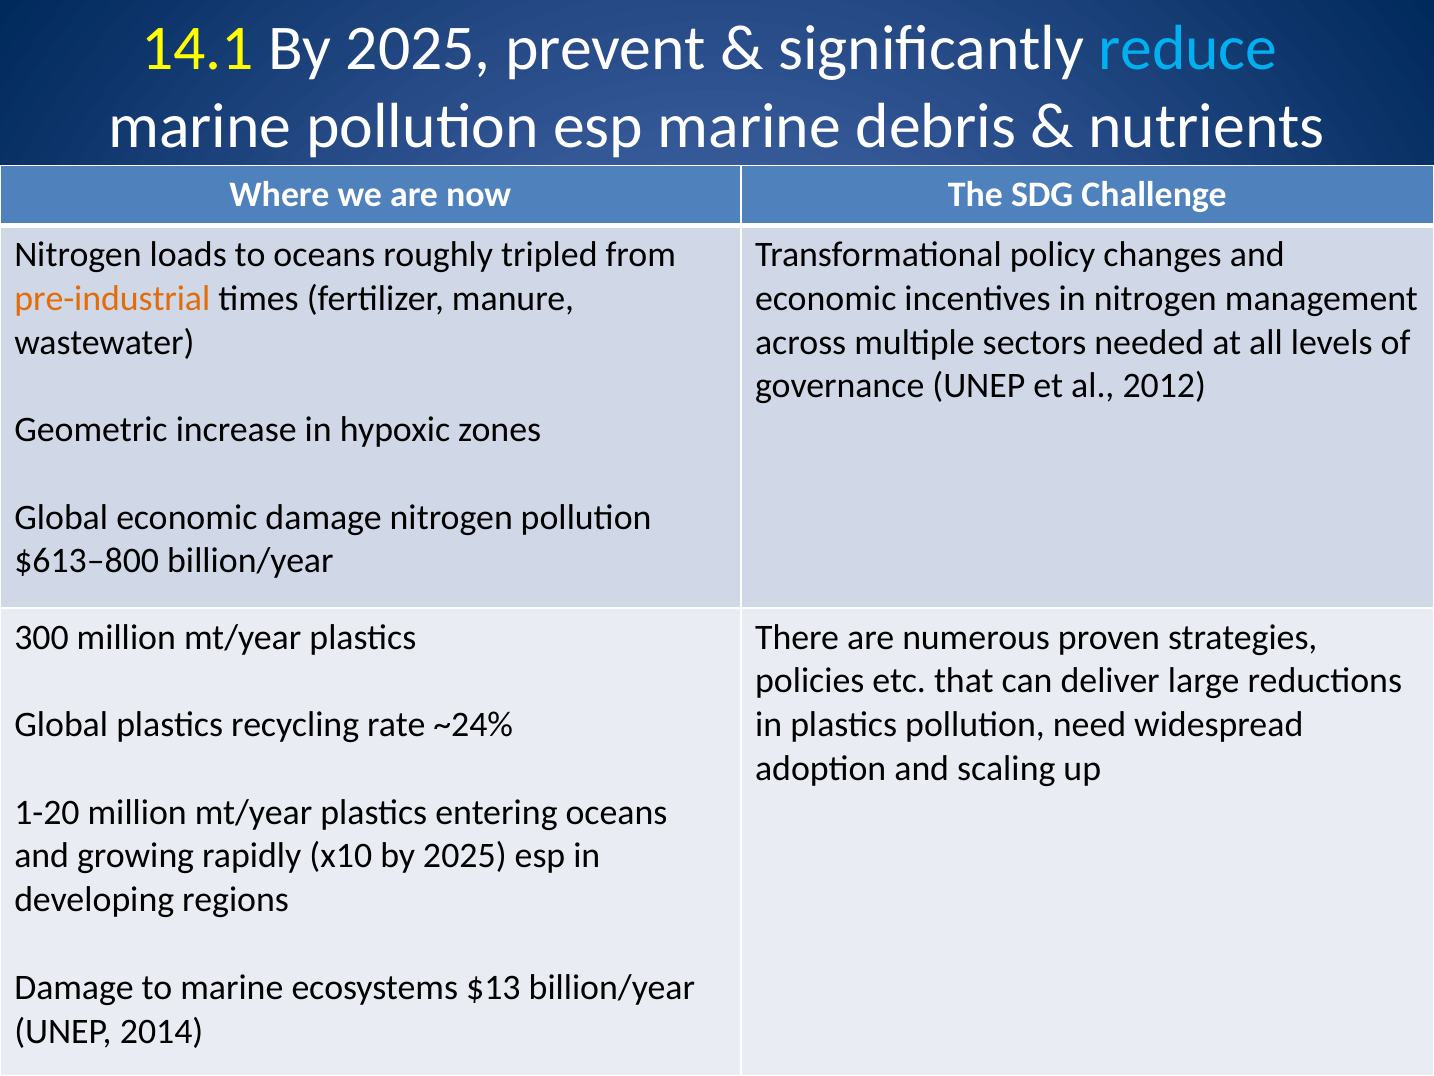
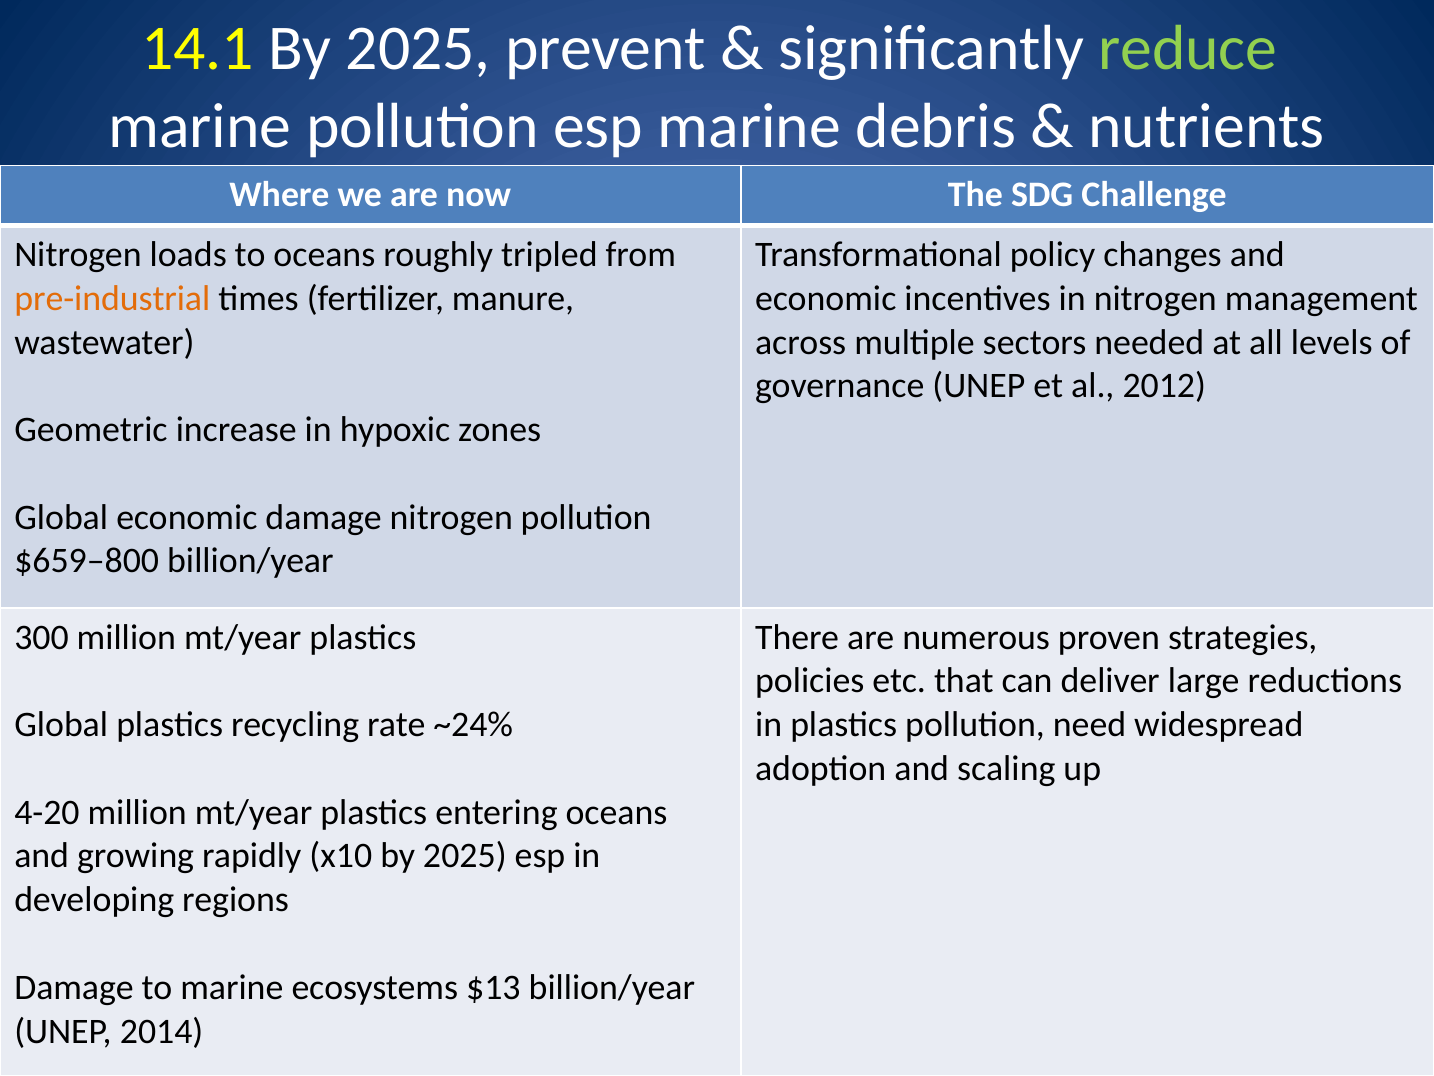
reduce colour: light blue -> light green (1188, 49)
$613–800: $613–800 -> $659–800 (87, 561)
1-20: 1-20 -> 4-20 (47, 812)
